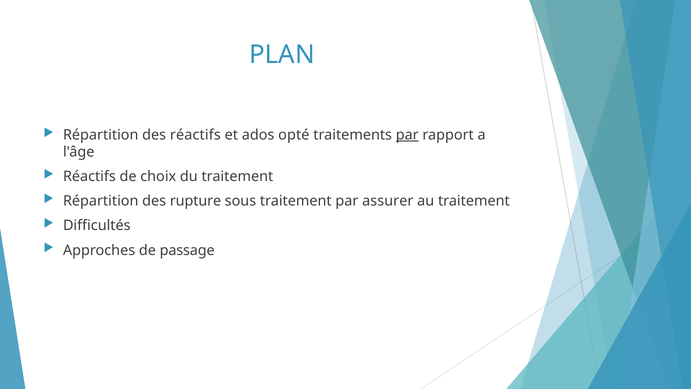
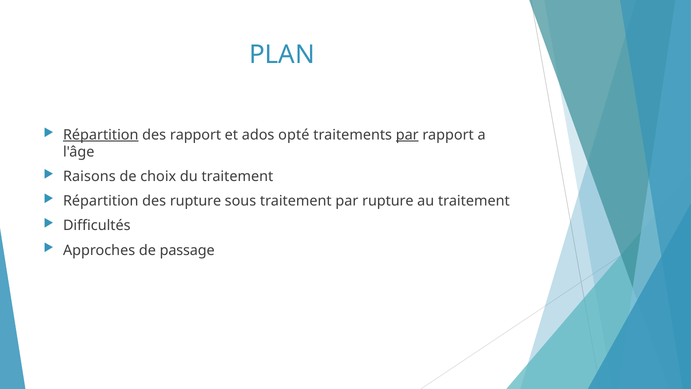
Répartition underline: none -> present (101, 135)
des réactifs: réactifs -> rapport (196, 135)
Réactifs: Réactifs -> Raisons (89, 177)
par assurer: assurer -> rupture (388, 201)
